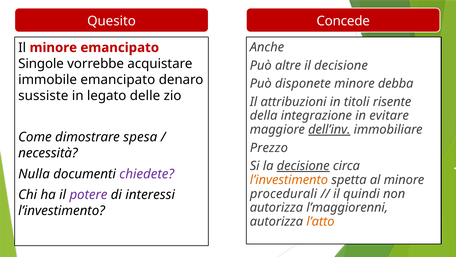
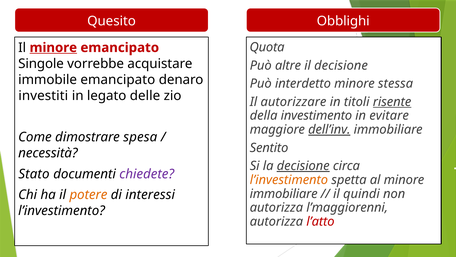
Concede: Concede -> Obblighi (343, 21)
Anche: Anche -> Quota (267, 47)
minore underline: none -> present (53, 48)
disponete: disponete -> interdetto (303, 84)
debba: debba -> stessa (396, 84)
sussiste: sussiste -> investiti (43, 95)
attribuzioni: attribuzioni -> autorizzare (293, 102)
risente underline: none -> present (392, 102)
integrazione: integrazione -> investimento (316, 116)
Prezzo: Prezzo -> Sentito (269, 148)
Nulla: Nulla -> Stato (34, 174)
procedurali: procedurali -> immobiliare (284, 193)
potere colour: purple -> orange (88, 194)
l’atto colour: orange -> red (320, 221)
